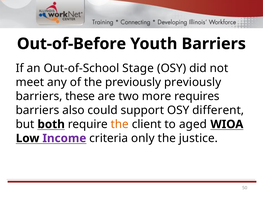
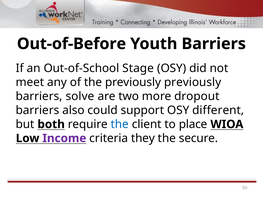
these: these -> solve (80, 96)
requires: requires -> dropout (197, 96)
the colour: orange -> blue (120, 124)
aged: aged -> place (193, 124)
only: only -> they (143, 138)
justice: justice -> secure (198, 138)
